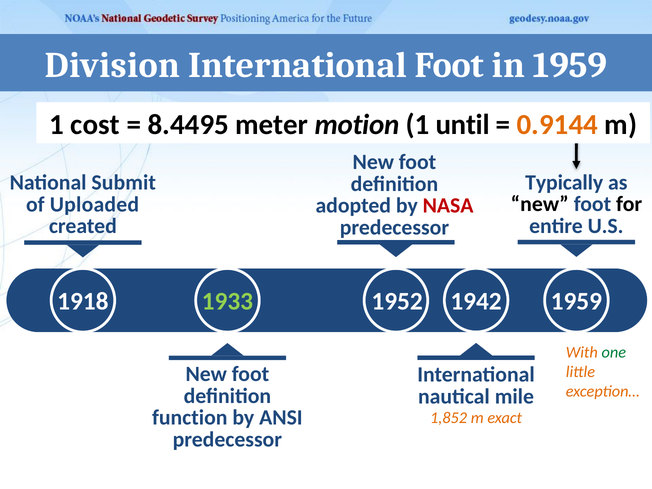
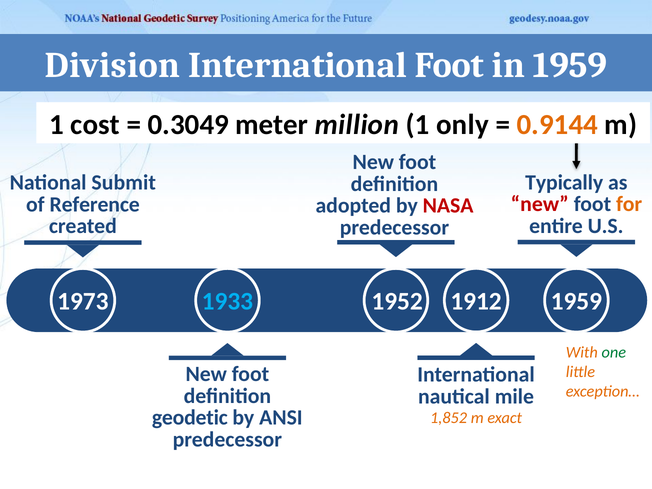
8.4495: 8.4495 -> 0.3049 (188, 125)
motion: motion -> million (357, 125)
until: until -> only (462, 125)
new colour: black -> red (540, 204)
for colour: black -> orange (629, 204)
Uploaded: Uploaded -> Reference (95, 204)
1942: 1942 -> 1912 (476, 301)
1918: 1918 -> 1973 (83, 302)
1933 colour: light green -> light blue (227, 302)
function: function -> geodetic (190, 418)
